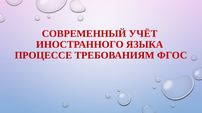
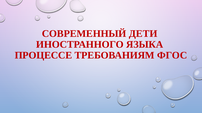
УЧЁТ: УЧЁТ -> ДЕТИ (143, 34)
